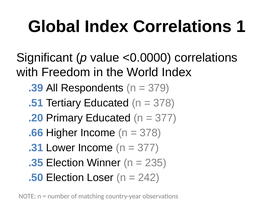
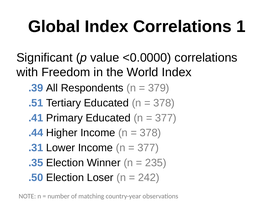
.20: .20 -> .41 (36, 118)
.66: .66 -> .44 (36, 133)
